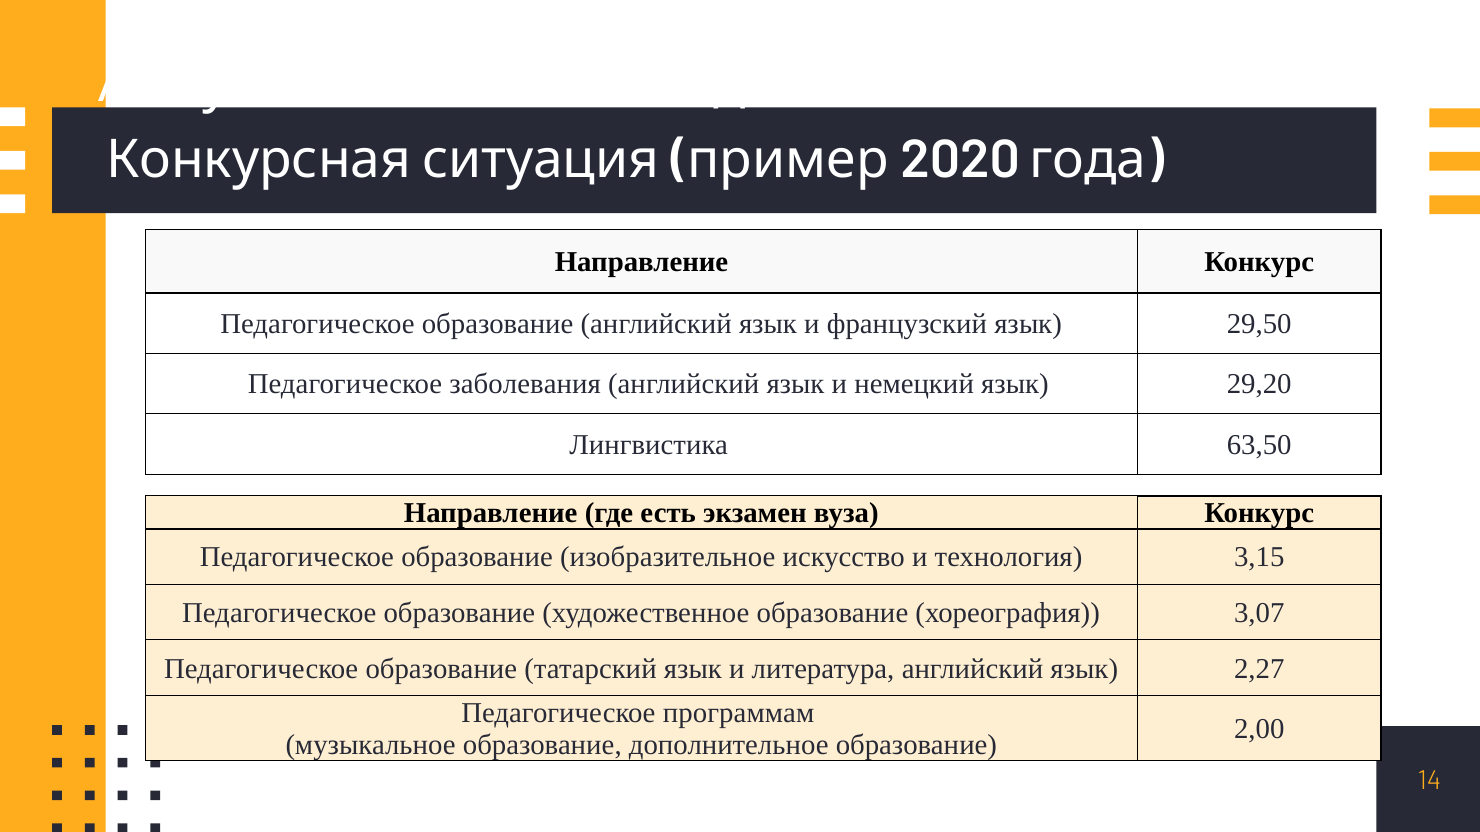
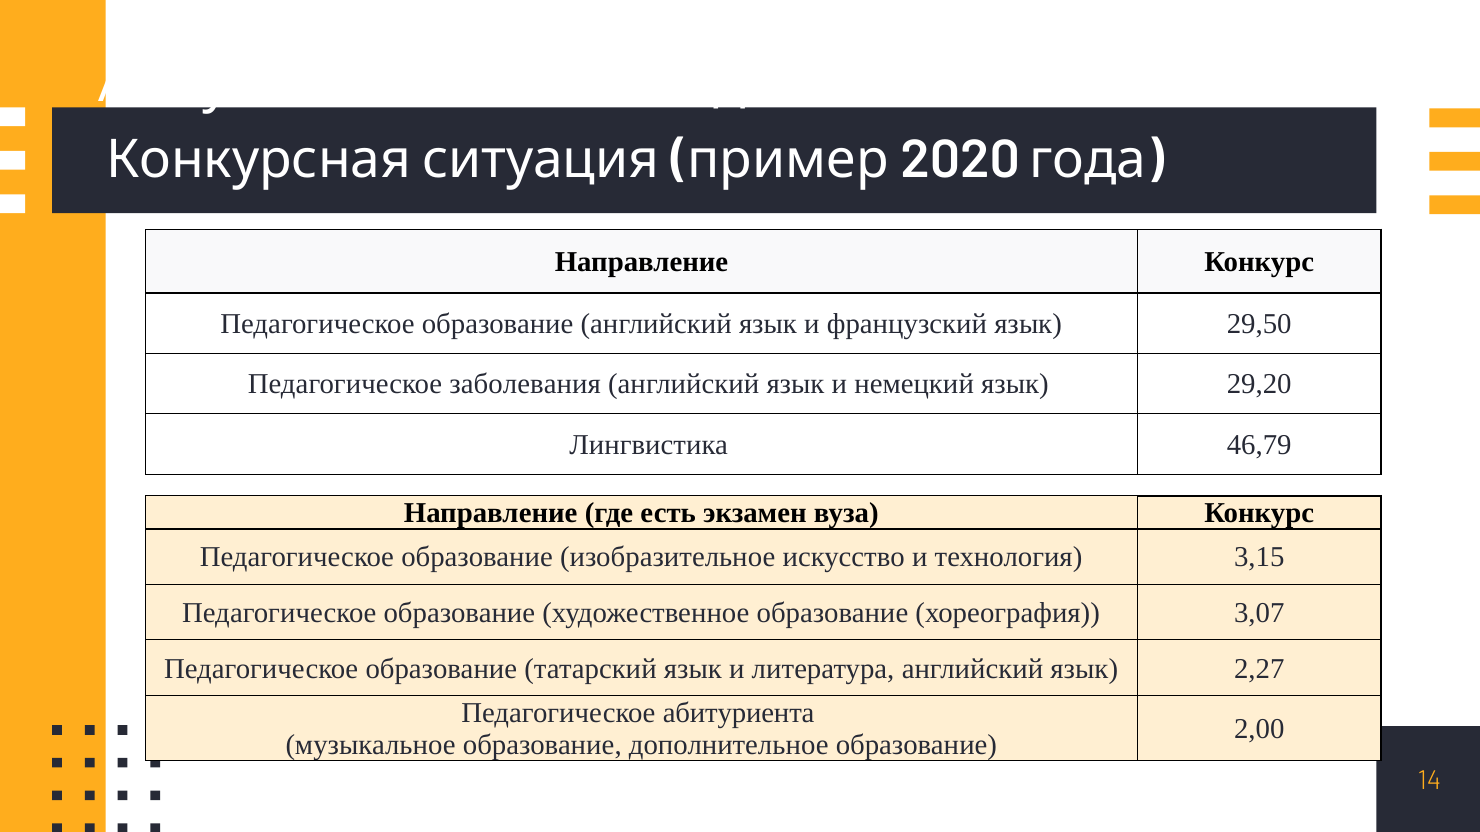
63,50: 63,50 -> 46,79 (1259, 445)
программам: программам -> абитуриента (739, 713)
